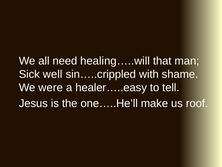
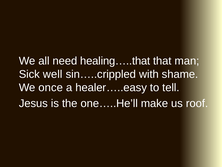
healing…..will: healing…..will -> healing…..that (115, 61)
were: were -> once (51, 87)
